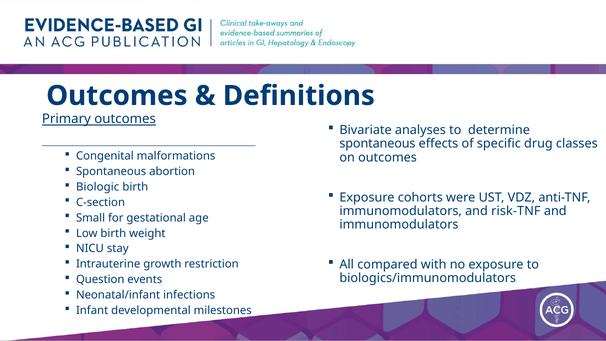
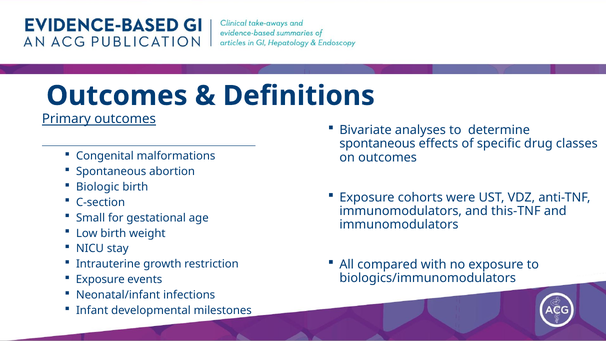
risk-TNF: risk-TNF -> this-TNF (516, 211)
Question: Question -> Exposure (100, 279)
